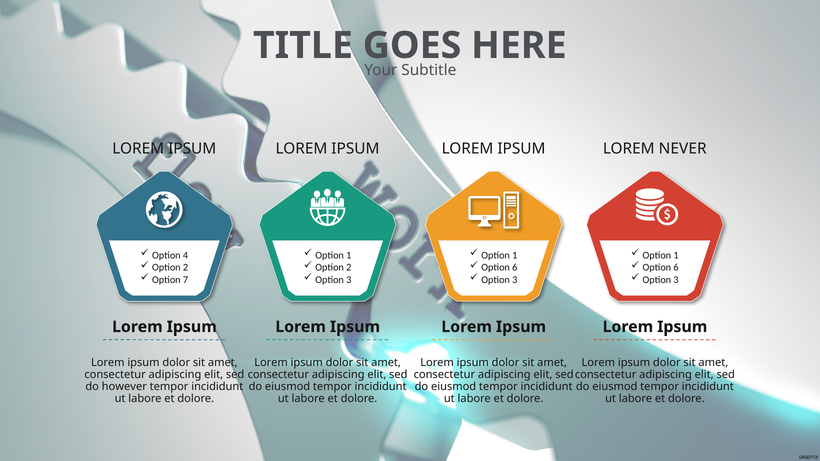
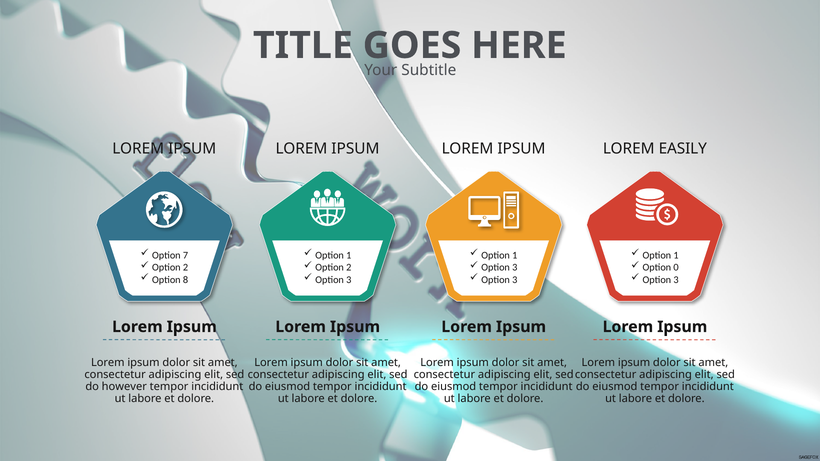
NEVER: NEVER -> EASILY (683, 149)
4: 4 -> 7 (185, 255)
6: 6 -> 3 (515, 268)
6: 6 -> 0 (676, 268)
7: 7 -> 8 (185, 280)
